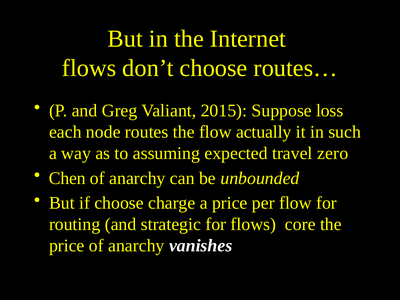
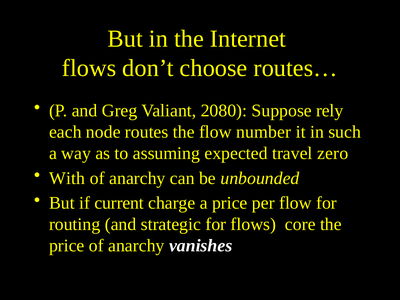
2015: 2015 -> 2080 (224, 111)
loss: loss -> rely (330, 111)
actually: actually -> number (264, 132)
Chen: Chen -> With (67, 178)
if choose: choose -> current (119, 203)
